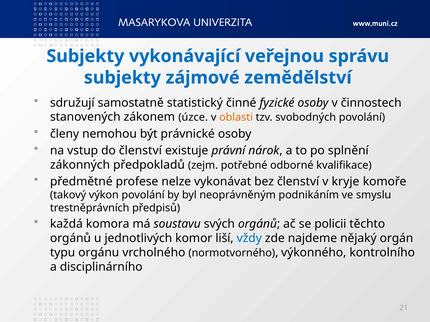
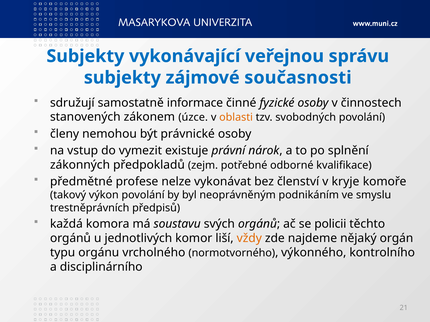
zemědělství: zemědělství -> současnosti (298, 78)
statistický: statistický -> informace (195, 103)
do členství: členství -> vymezit (140, 151)
vždy colour: blue -> orange (249, 239)
